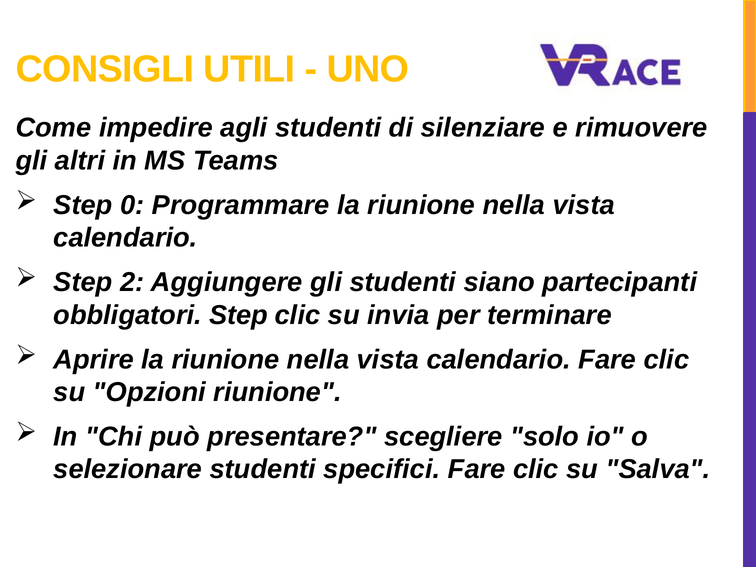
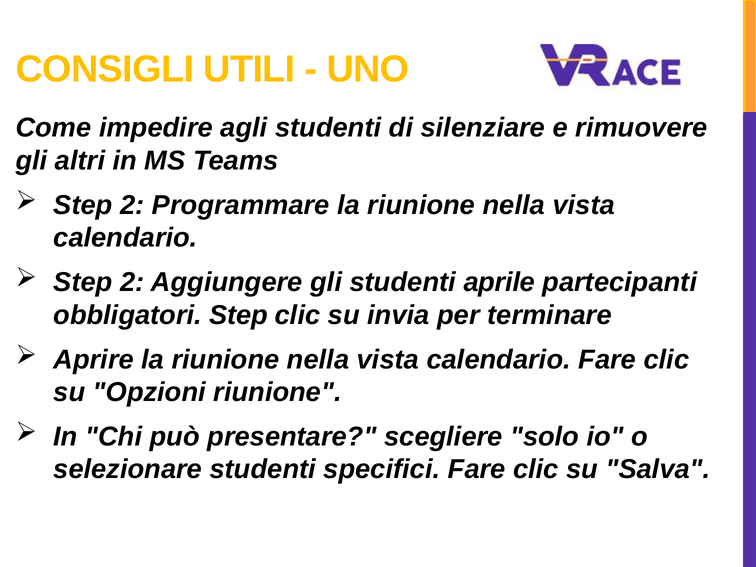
0: 0 -> 2 (132, 205)
siano: siano -> aprile (499, 282)
